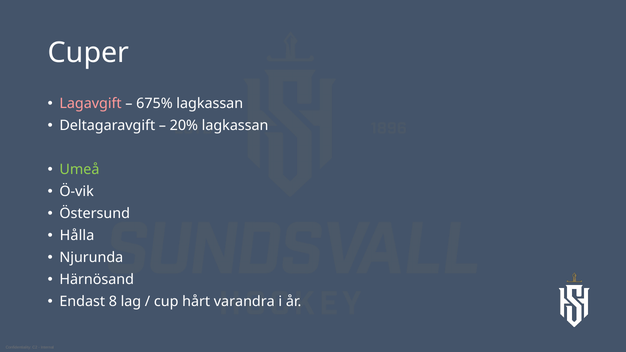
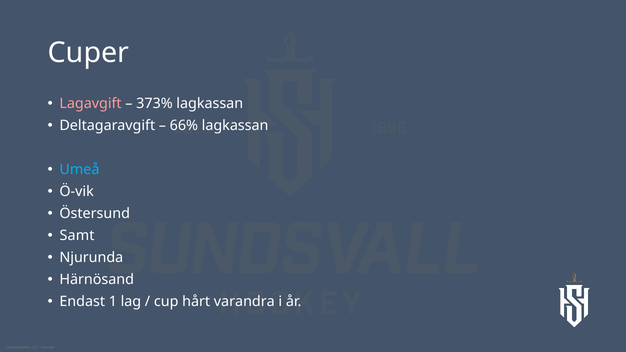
675%: 675% -> 373% (154, 104)
20%: 20% -> 66% (184, 126)
Umeå colour: light green -> light blue (79, 170)
Hålla: Hålla -> Samt (77, 236)
8: 8 -> 1 (113, 302)
